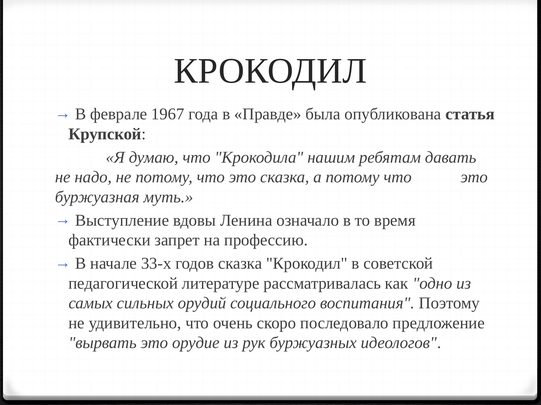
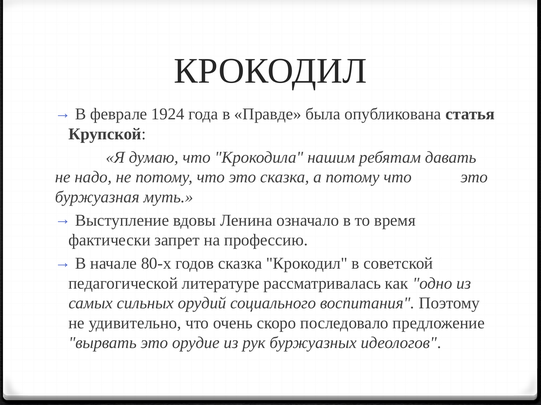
1967: 1967 -> 1924 (168, 114)
33-х: 33-х -> 80-х (156, 264)
